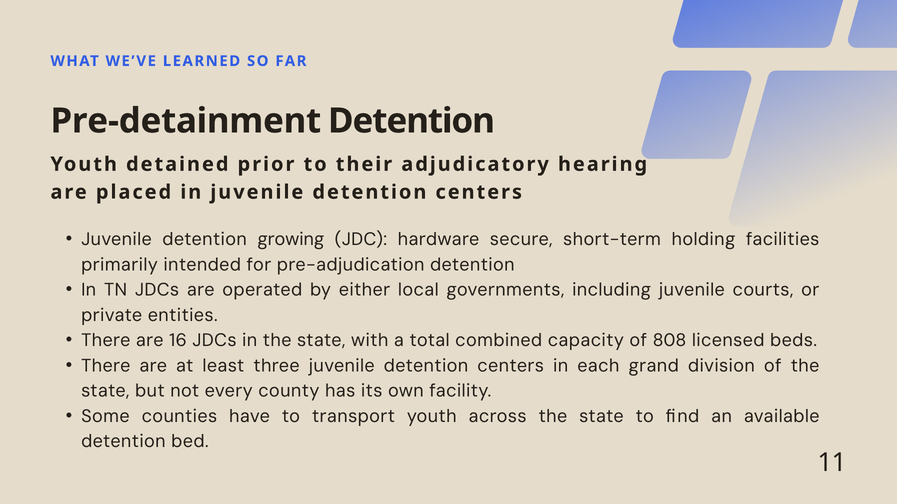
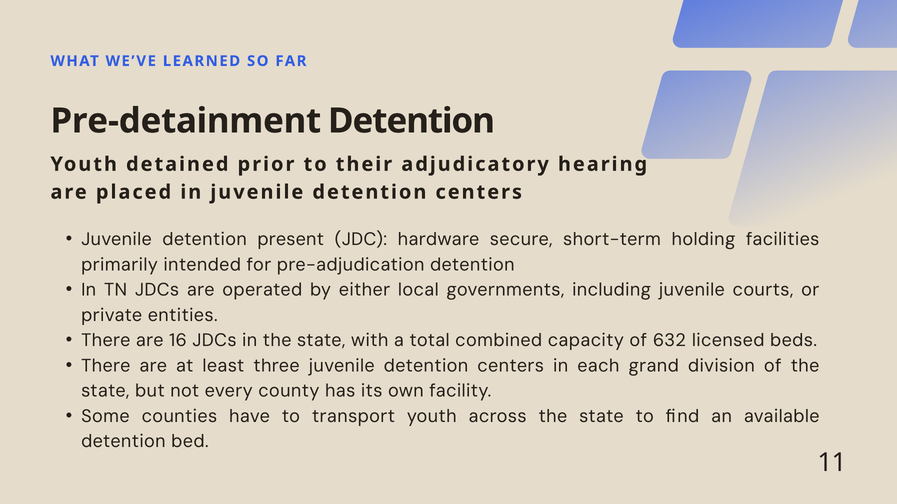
growing: growing -> present (291, 240)
808: 808 -> 632 (669, 341)
